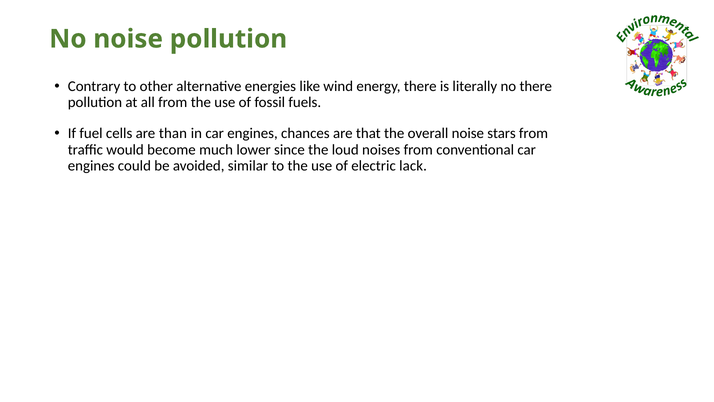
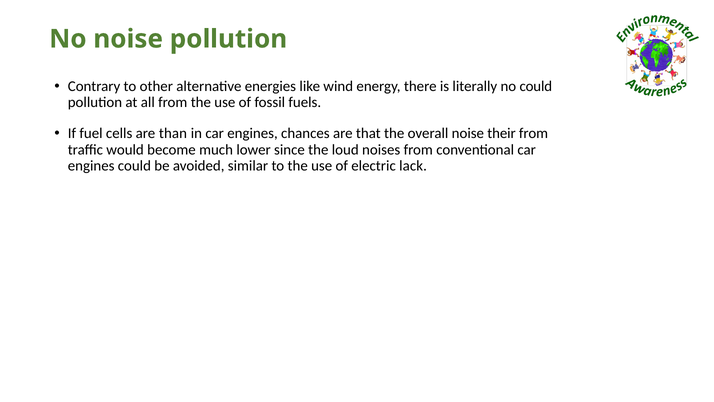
no there: there -> could (536, 86)
stars: stars -> their (502, 133)
